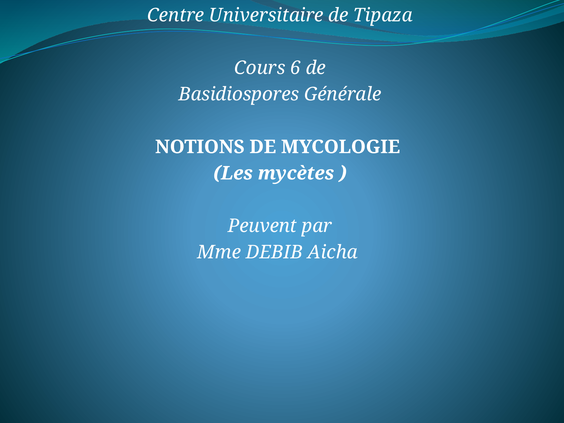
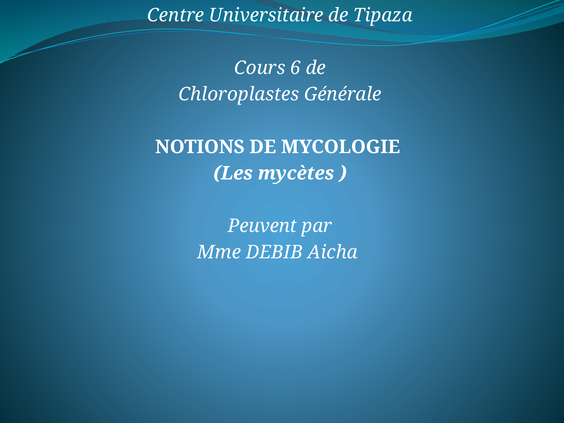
Basidiospores: Basidiospores -> Chloroplastes (239, 94)
